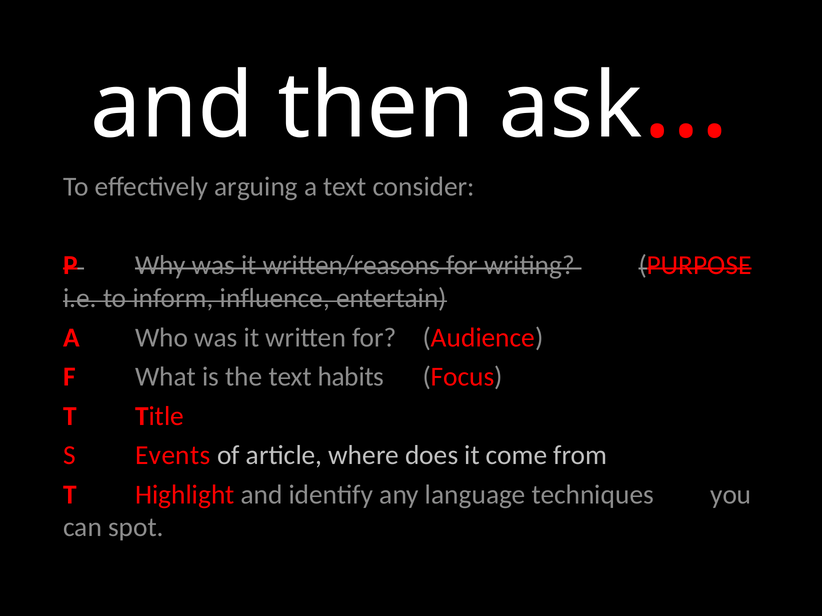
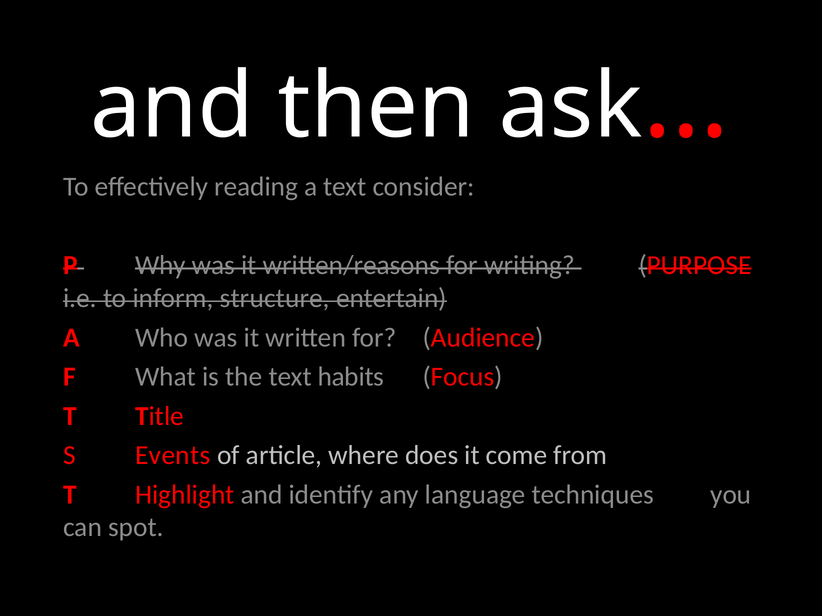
arguing: arguing -> reading (256, 187)
influence: influence -> structure (275, 298)
